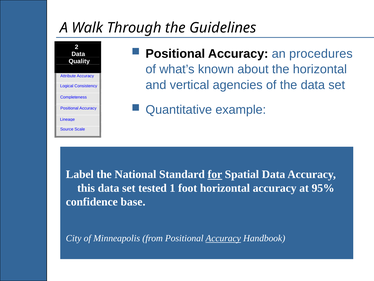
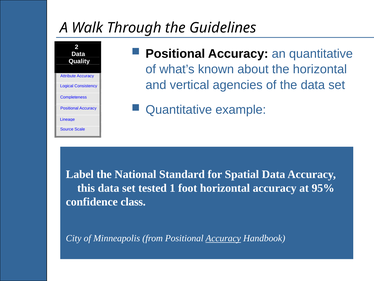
an procedures: procedures -> quantitative (321, 54)
for underline: present -> none (215, 174)
base: base -> class (133, 202)
